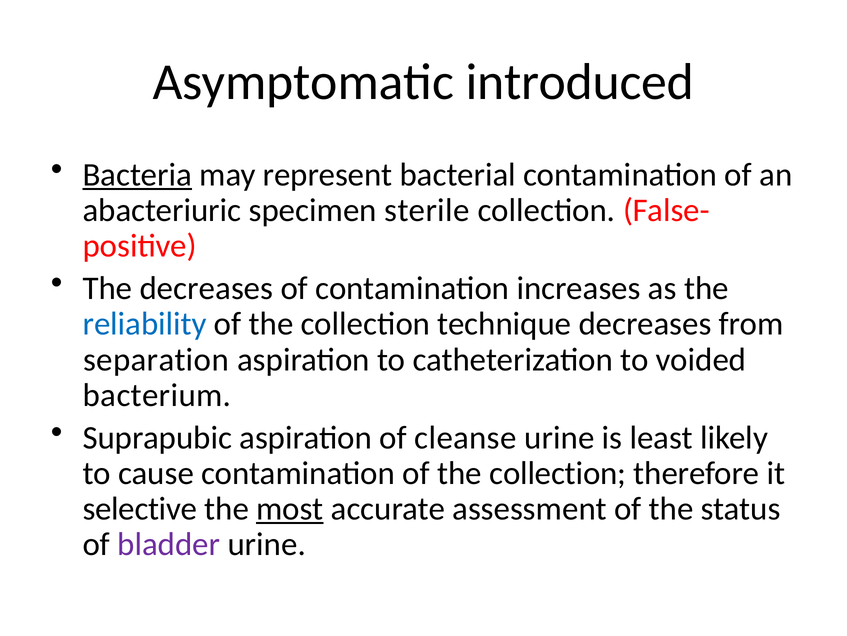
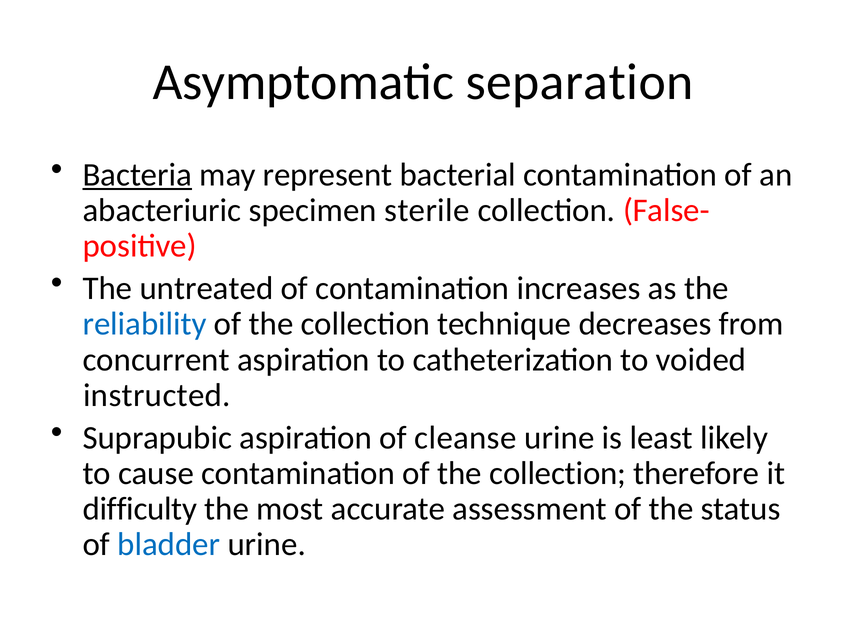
introduced: introduced -> separation (579, 82)
The decreases: decreases -> untreated (206, 288)
separation: separation -> concurrent (156, 359)
bacterium: bacterium -> instructed (157, 395)
selective: selective -> difficulty (140, 508)
most underline: present -> none (290, 508)
bladder colour: purple -> blue (169, 544)
